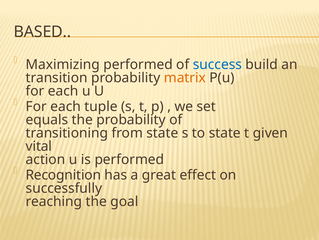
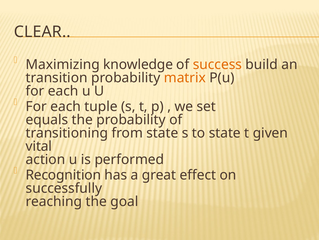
BASED: BASED -> CLEAR (42, 32)
Maximizing performed: performed -> knowledge (138, 64)
success colour: blue -> orange (217, 64)
